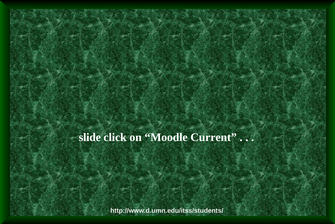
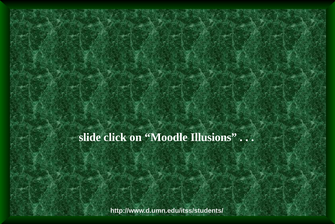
Current: Current -> Illusions (214, 137)
